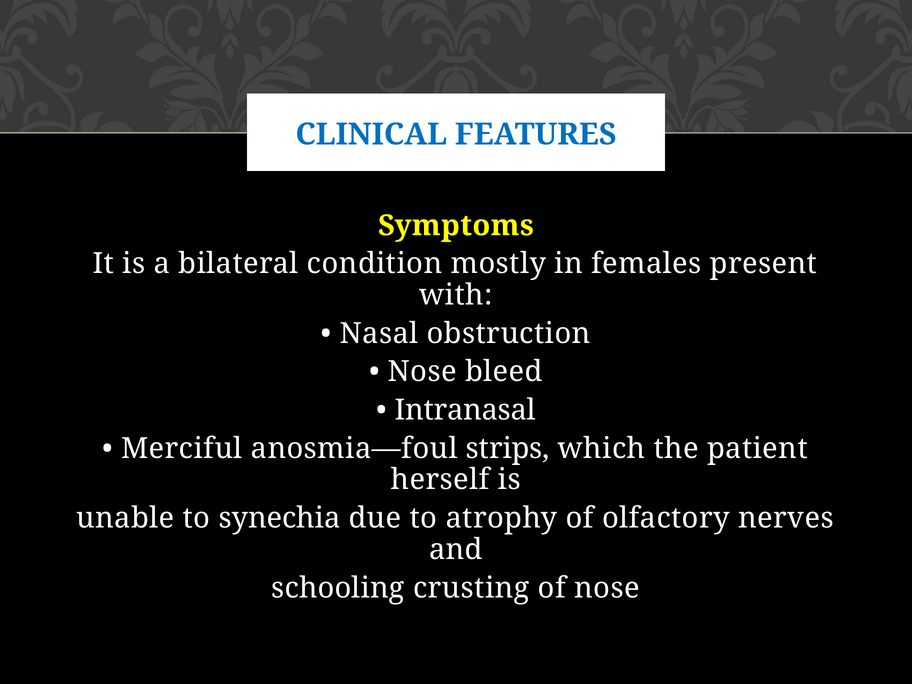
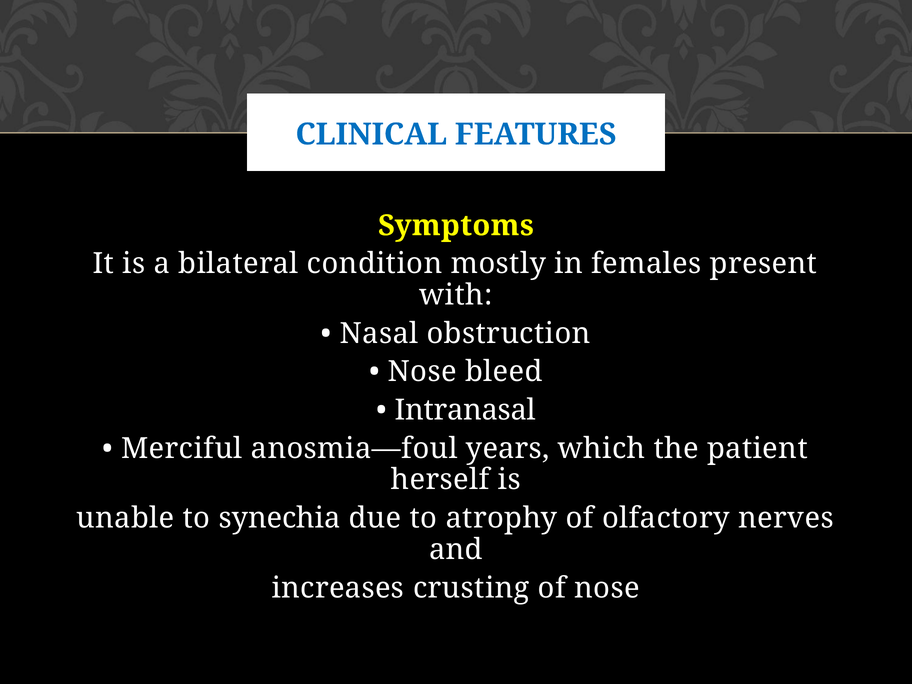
strips: strips -> years (508, 448)
schooling: schooling -> increases (338, 588)
